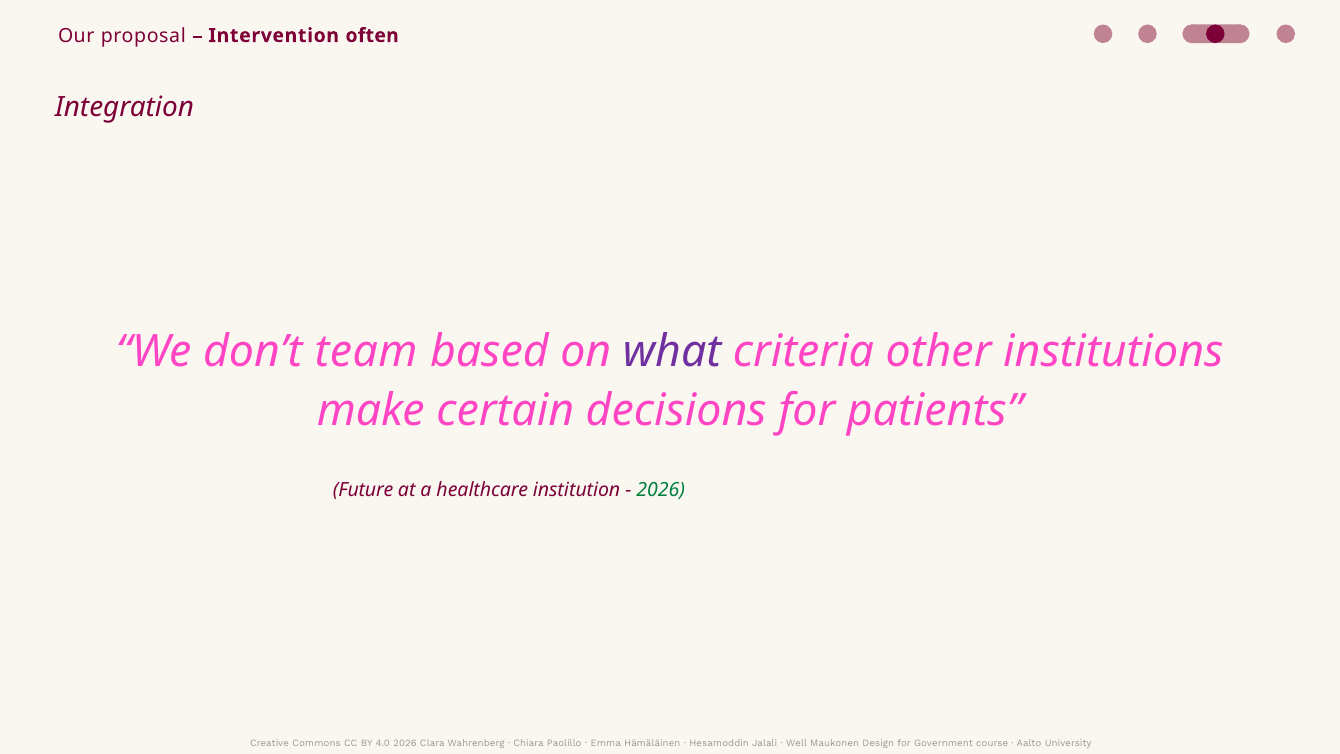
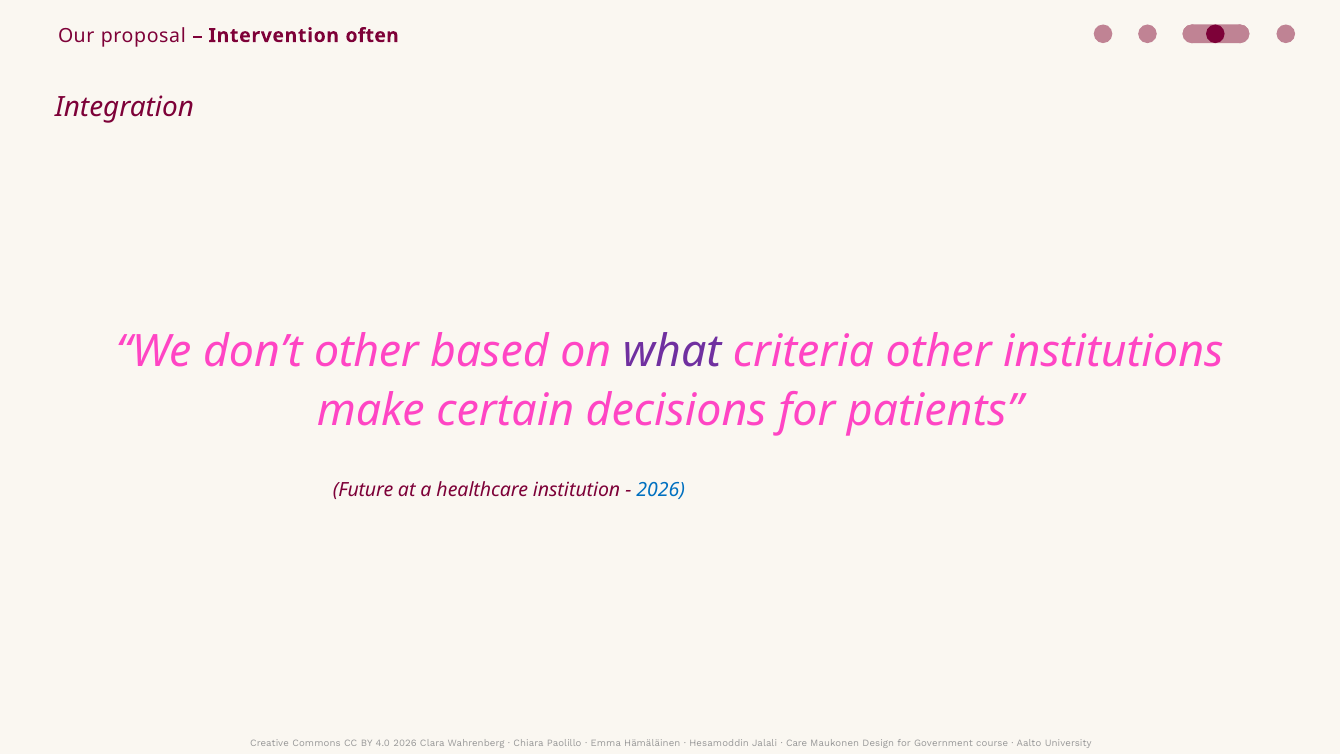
don’t team: team -> other (366, 352)
2026 colour: green -> blue (661, 489)
Well: Well -> Care (797, 743)
